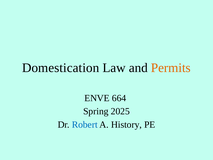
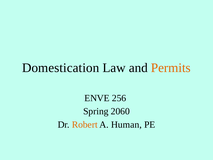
664: 664 -> 256 (119, 98)
2025: 2025 -> 2060 (120, 111)
Robert colour: blue -> orange (85, 124)
History: History -> Human (126, 124)
